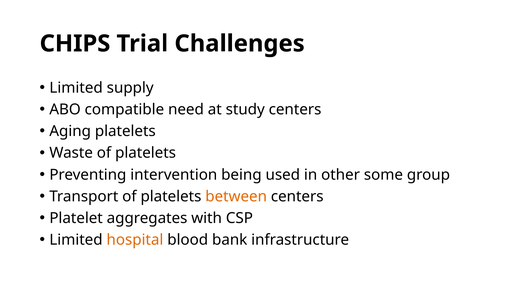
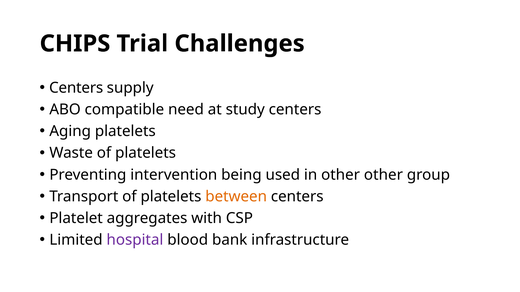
Limited: Limited -> Centers (76, 88)
other some: some -> other (383, 175)
hospital colour: orange -> purple (135, 240)
